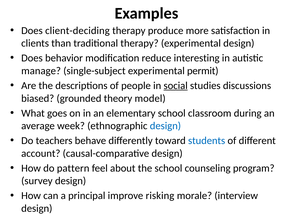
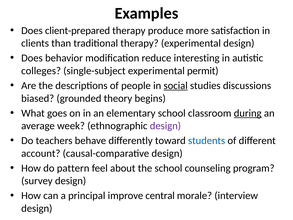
client-deciding: client-deciding -> client-prepared (78, 31)
manage: manage -> colleges (41, 71)
model: model -> begins (150, 98)
during underline: none -> present (248, 113)
design colour: blue -> purple (165, 126)
risking: risking -> central (160, 195)
